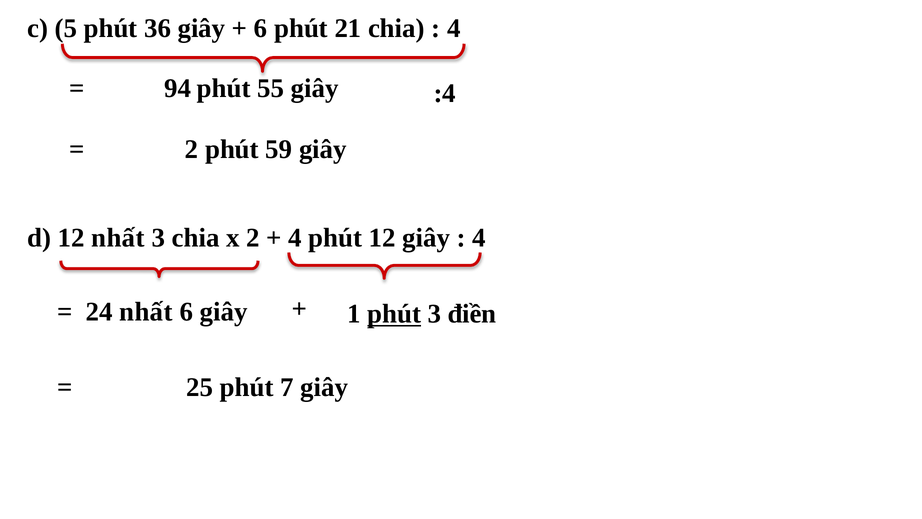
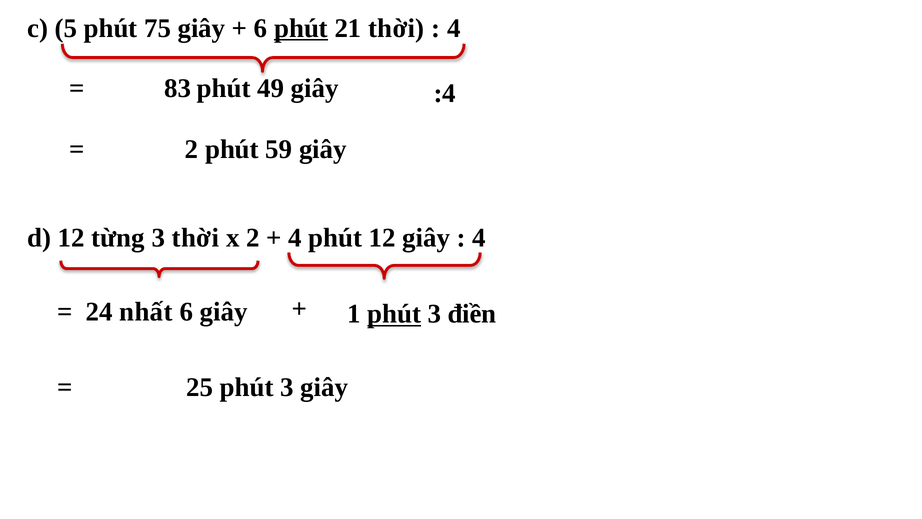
36: 36 -> 75 (158, 28)
phút underline: none -> present (301, 28)
21 chia: chia -> thời (396, 28)
94: 94 -> 83 (178, 88)
55: 55 -> 49 (271, 88)
12 nhất: nhất -> từng (118, 238)
3 chia: chia -> thời (196, 238)
25 phút 7: 7 -> 3 (287, 387)
